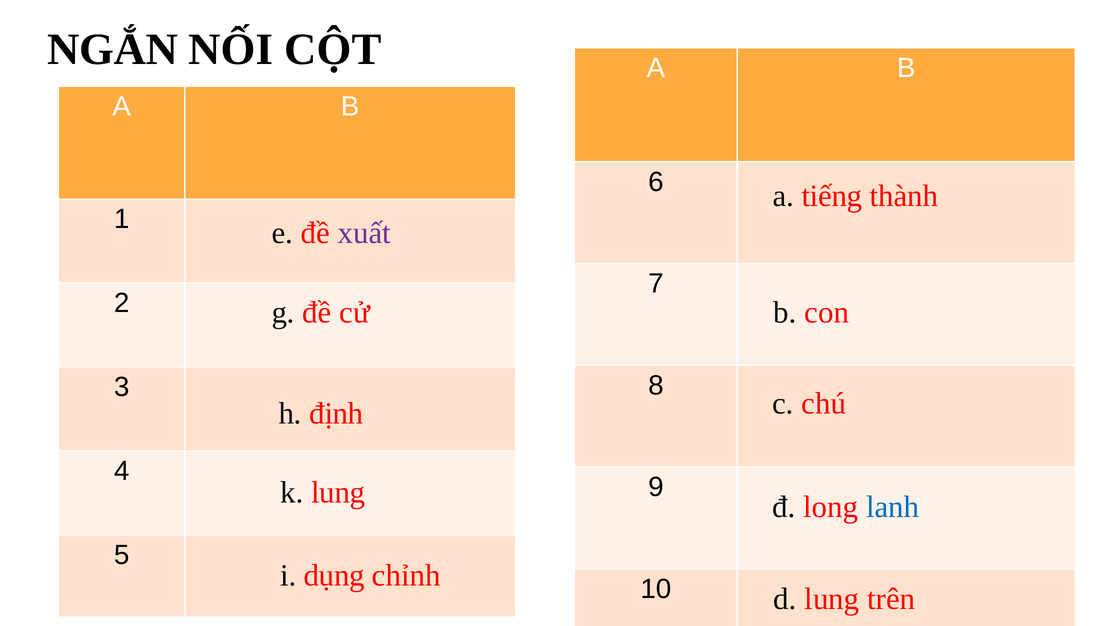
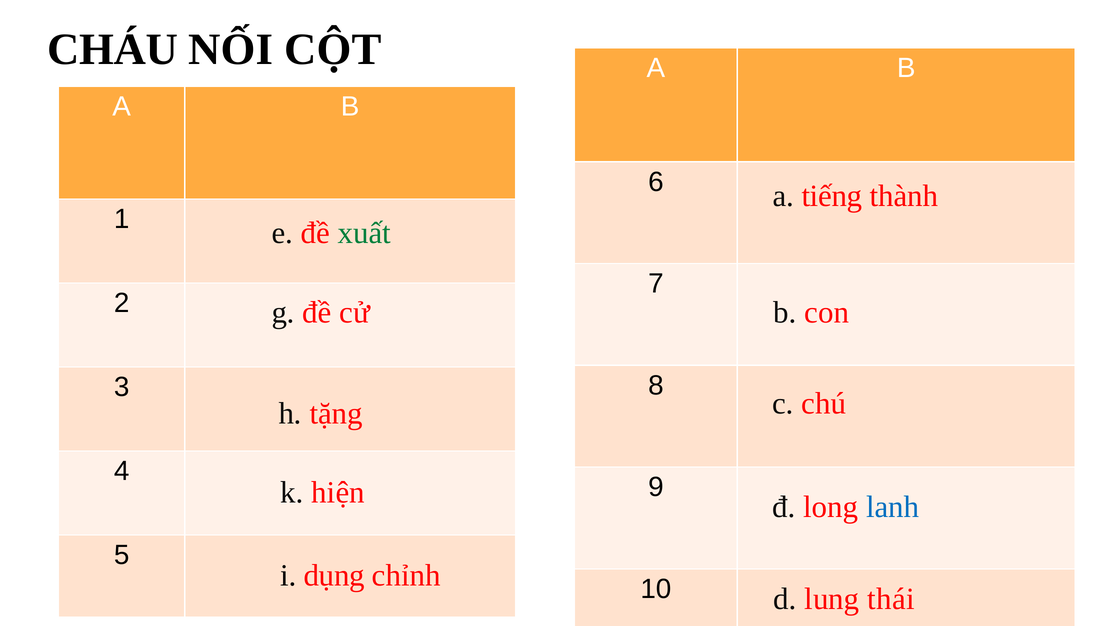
NGẮN: NGẮN -> CHÁU (113, 50)
xuất colour: purple -> green (364, 233)
định: định -> tặng (336, 414)
k lung: lung -> hiện (338, 493)
trên: trên -> thái (891, 599)
